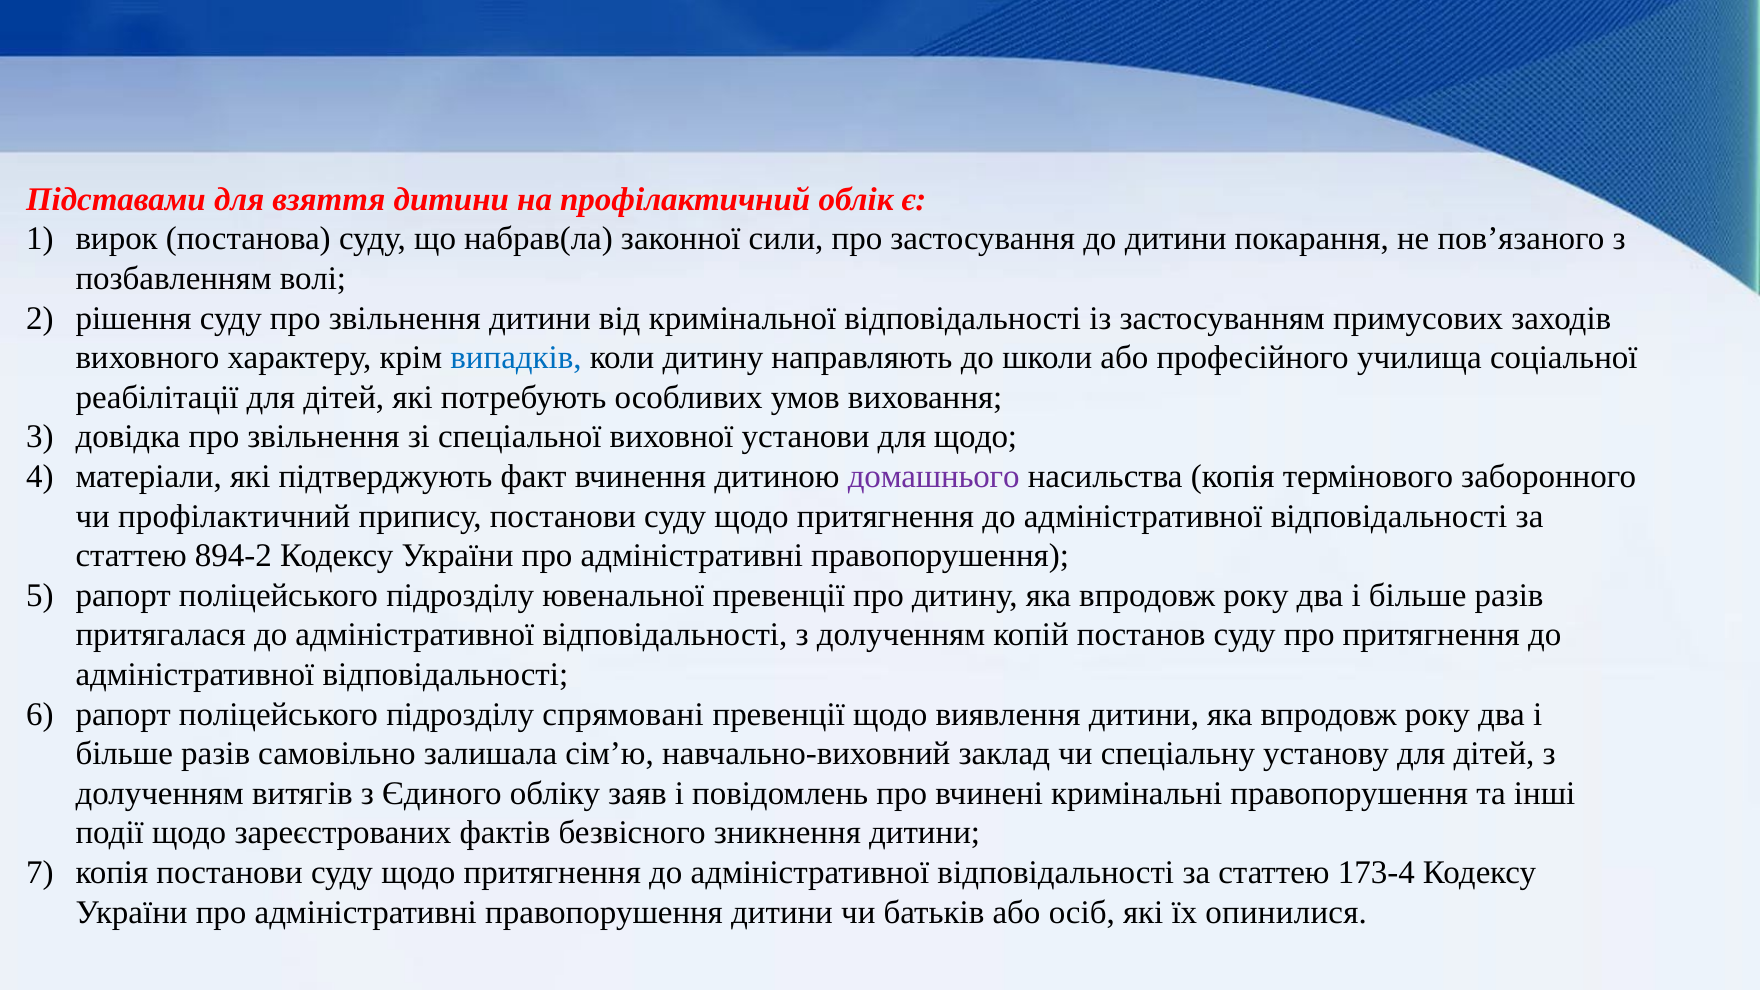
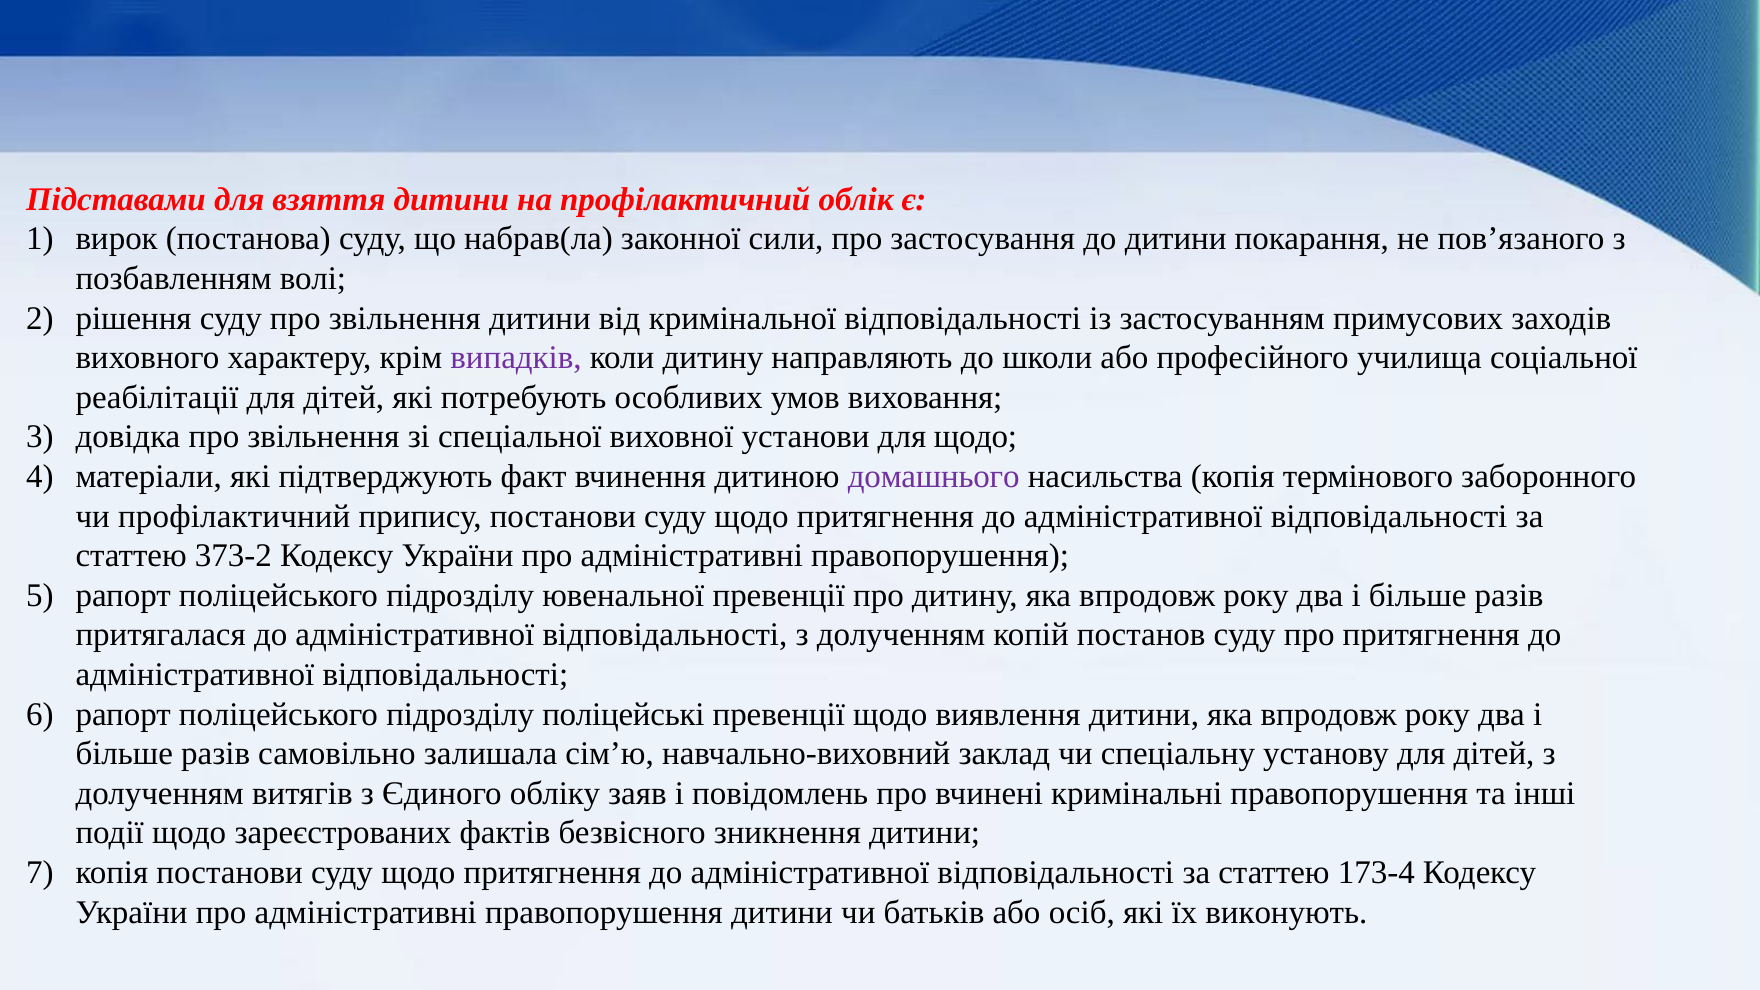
випадків colour: blue -> purple (516, 358)
894-2: 894-2 -> 373-2 (233, 556)
спрямовані: спрямовані -> поліцейські (623, 714)
опинилися: опинилися -> виконують (1286, 912)
